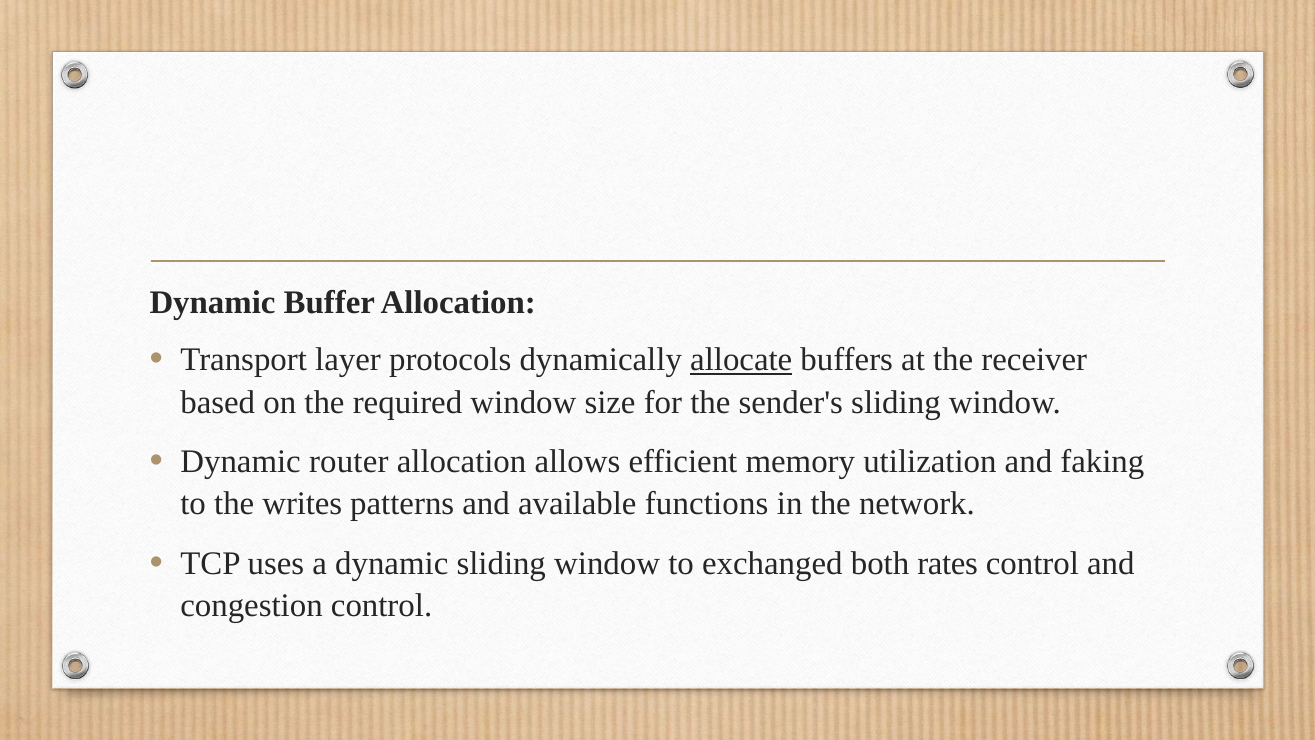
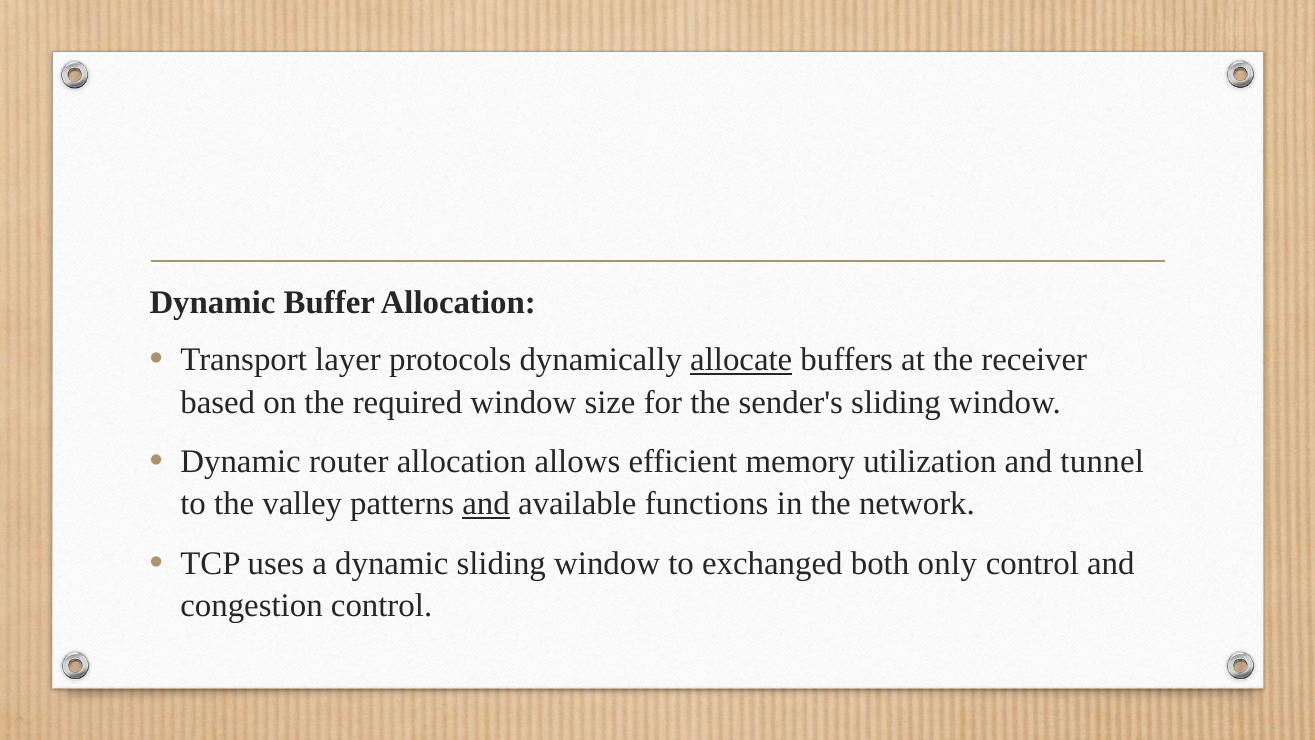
faking: faking -> tunnel (1102, 462)
writes: writes -> valley (302, 504)
and underline: none -> present (486, 504)
rates: rates -> only (947, 564)
